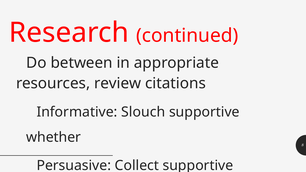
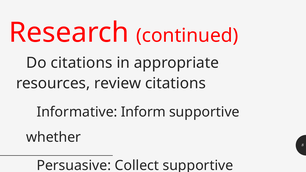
Do between: between -> citations (82, 63)
Slouch: Slouch -> Inform (143, 112)
